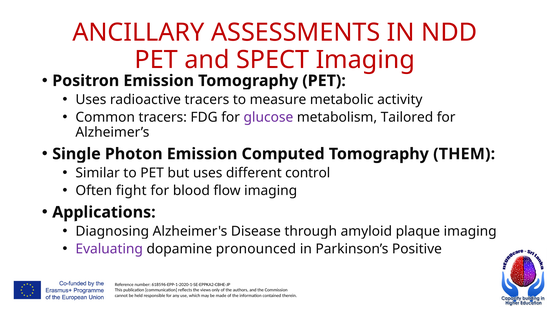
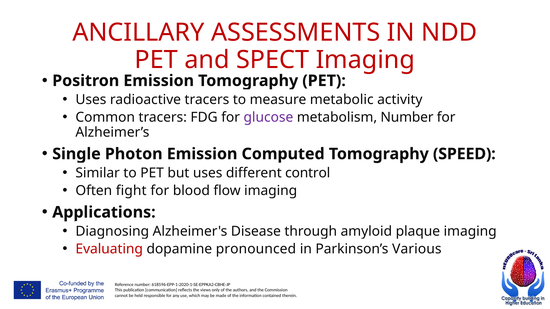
metabolism Tailored: Tailored -> Number (407, 117)
THEM: THEM -> SPEED (464, 154)
Evaluating colour: purple -> red (109, 249)
Positive: Positive -> Various (417, 249)
